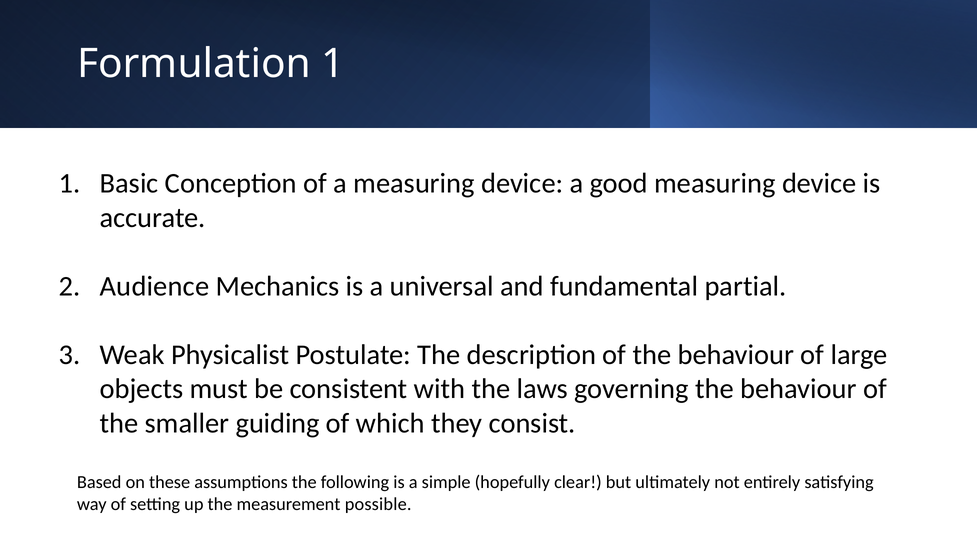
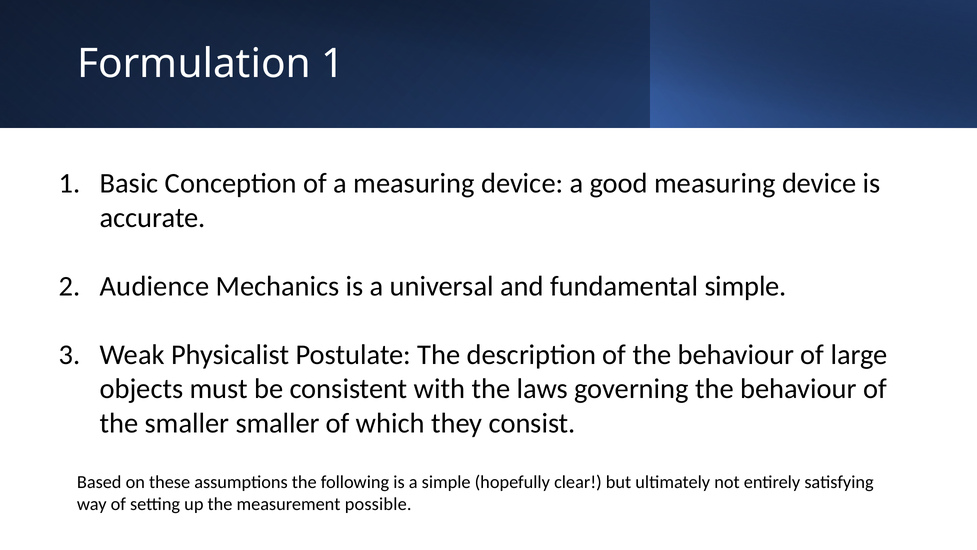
fundamental partial: partial -> simple (746, 286)
smaller guiding: guiding -> smaller (278, 423)
